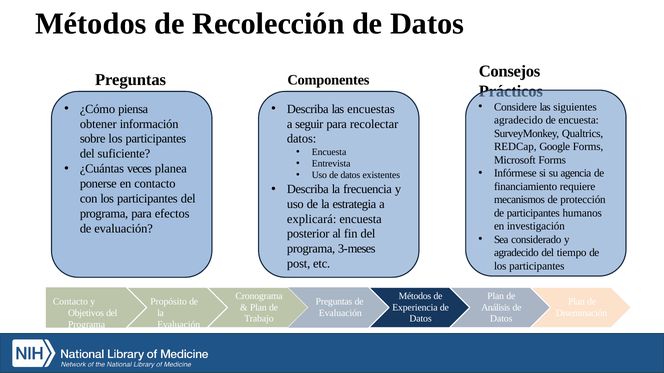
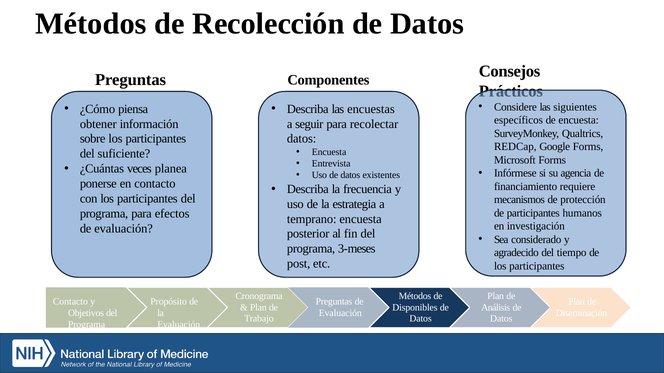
agradecido: agradecido -> específicos (519, 120)
explicará: explicará -> temprano (312, 219)
Experiencia: Experiencia -> Disponibles (415, 308)
